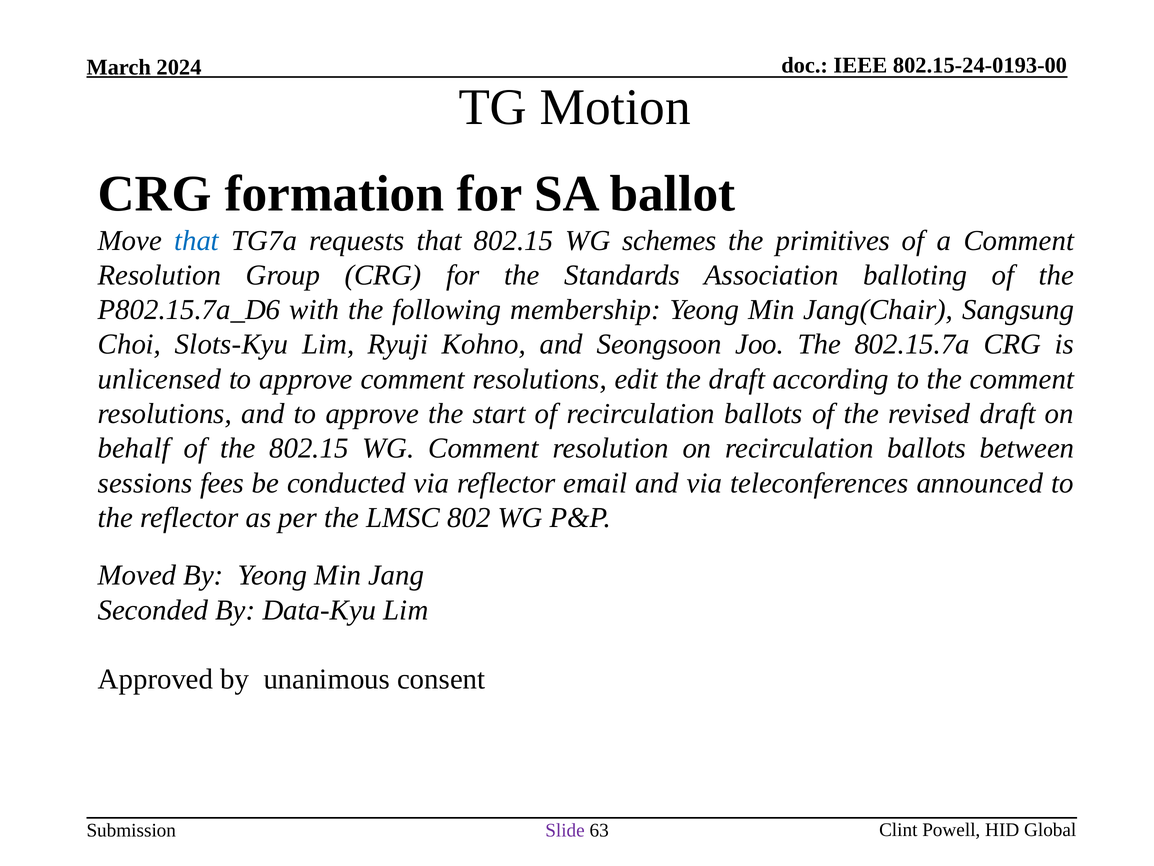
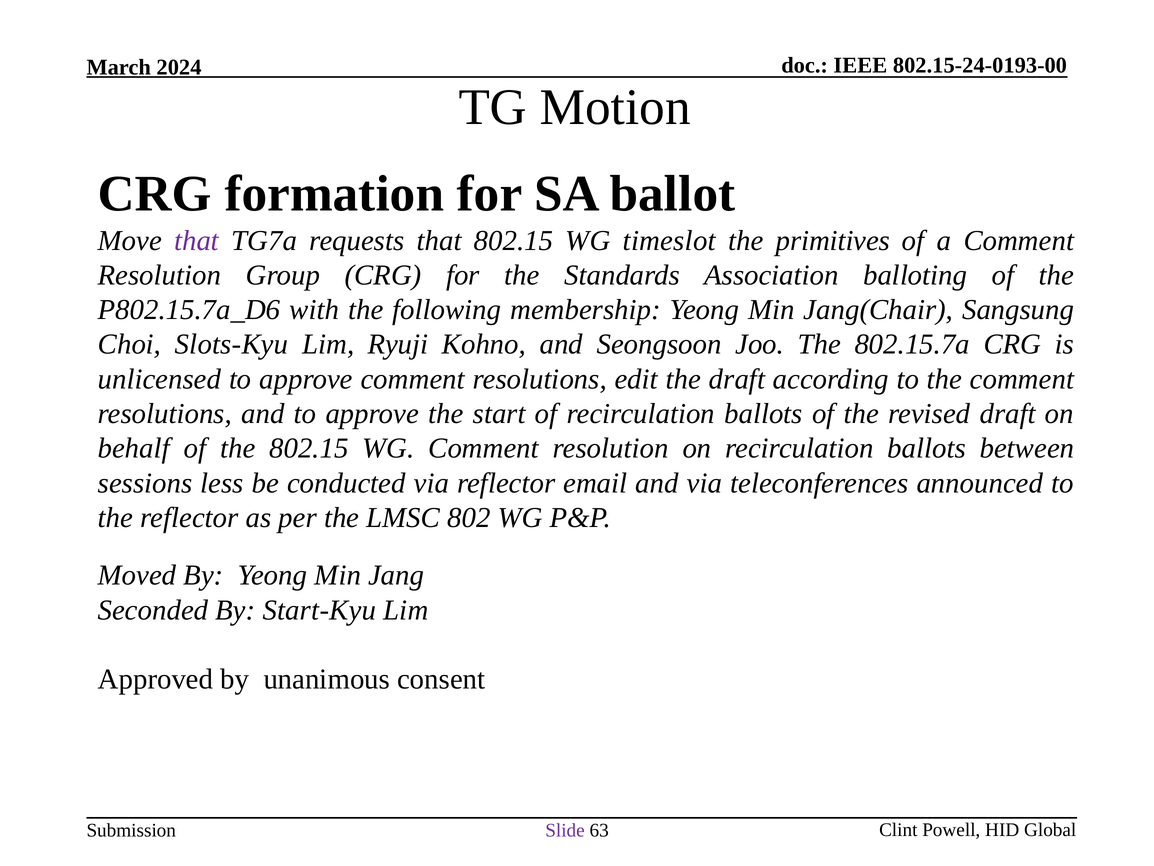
that colour: blue -> purple (197, 240)
schemes: schemes -> timeslot (669, 240)
fees: fees -> less (222, 483)
Data-Kyu: Data-Kyu -> Start-Kyu (319, 610)
